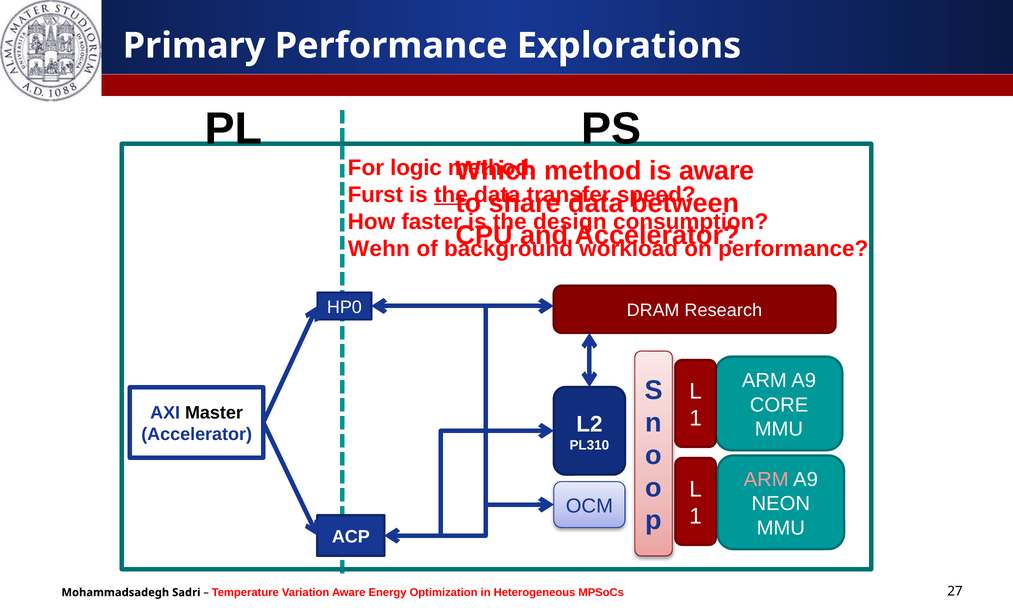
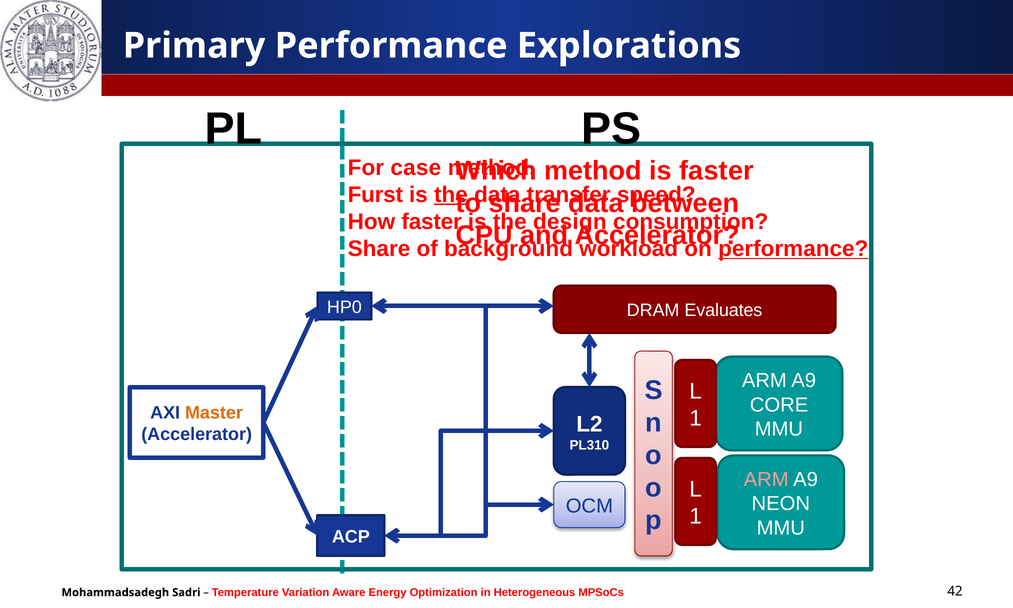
logic: logic -> case (416, 168)
is aware: aware -> faster (717, 171)
Wehn: Wehn -> Share (379, 249)
performance underline: none -> present (793, 249)
Research: Research -> Evaluates (723, 310)
Master colour: black -> orange (214, 413)
27: 27 -> 42 (955, 591)
